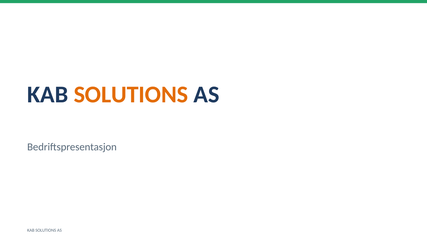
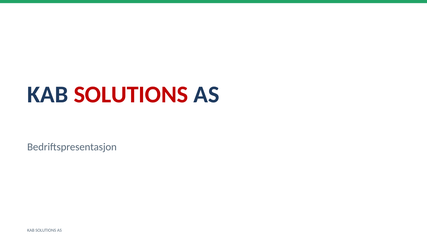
SOLUTIONS colour: orange -> red (131, 95)
